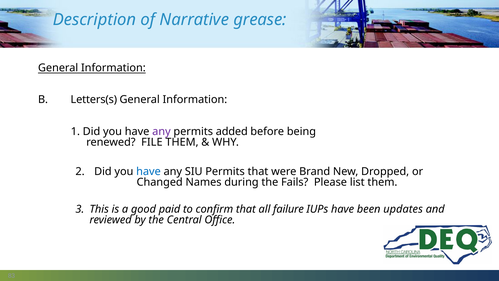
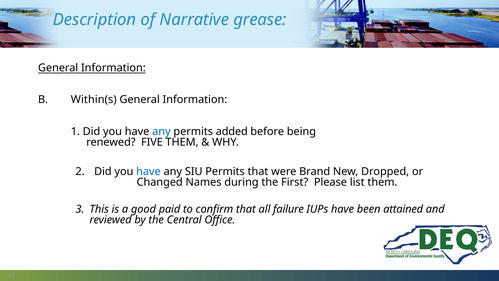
Letters(s: Letters(s -> Within(s (94, 100)
any colour: purple -> blue (161, 131)
FILE: FILE -> FIVE (152, 142)
Fails: Fails -> First (295, 182)
updates: updates -> attained (403, 209)
